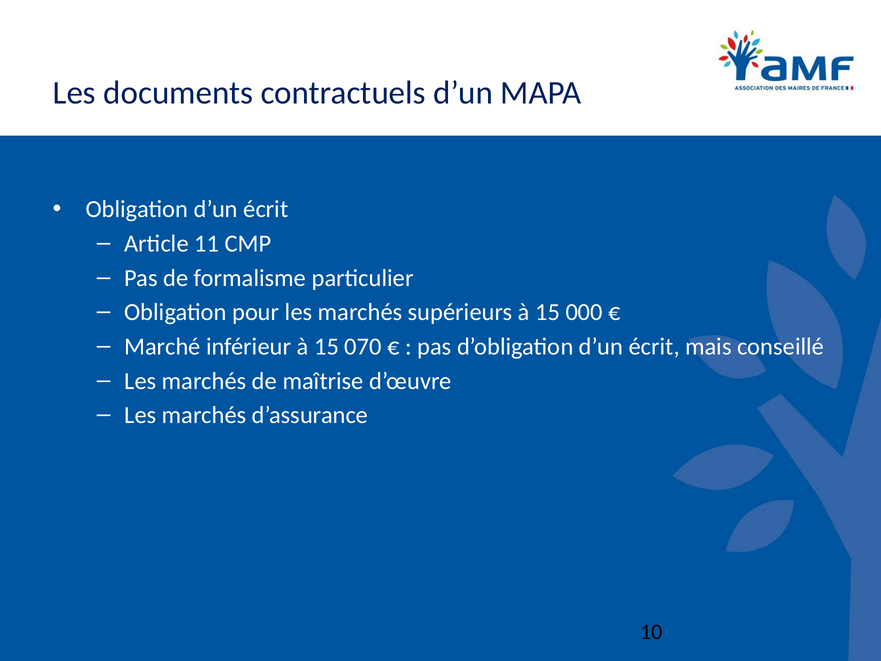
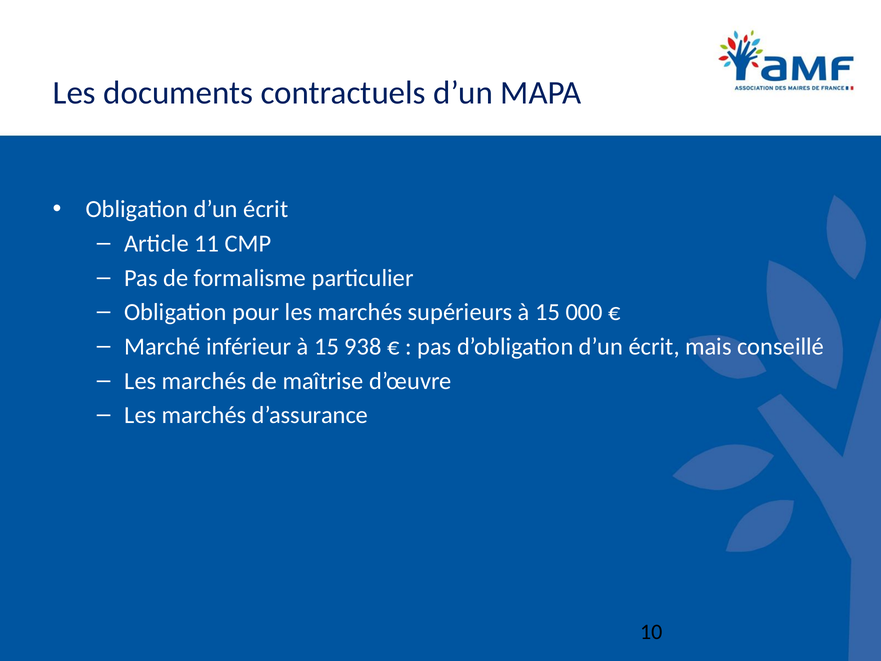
070: 070 -> 938 (363, 346)
